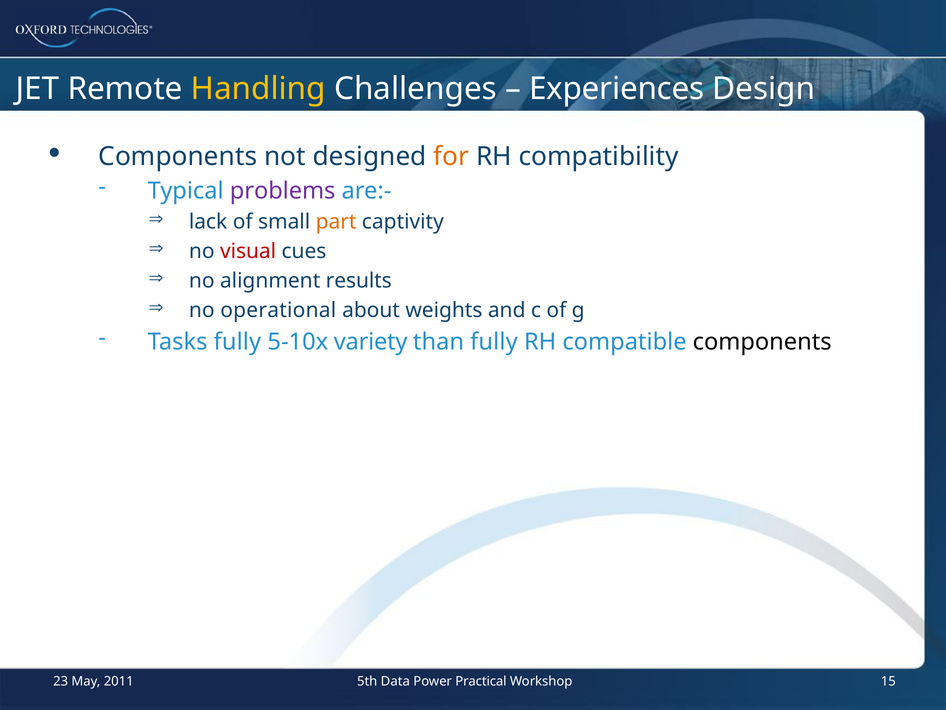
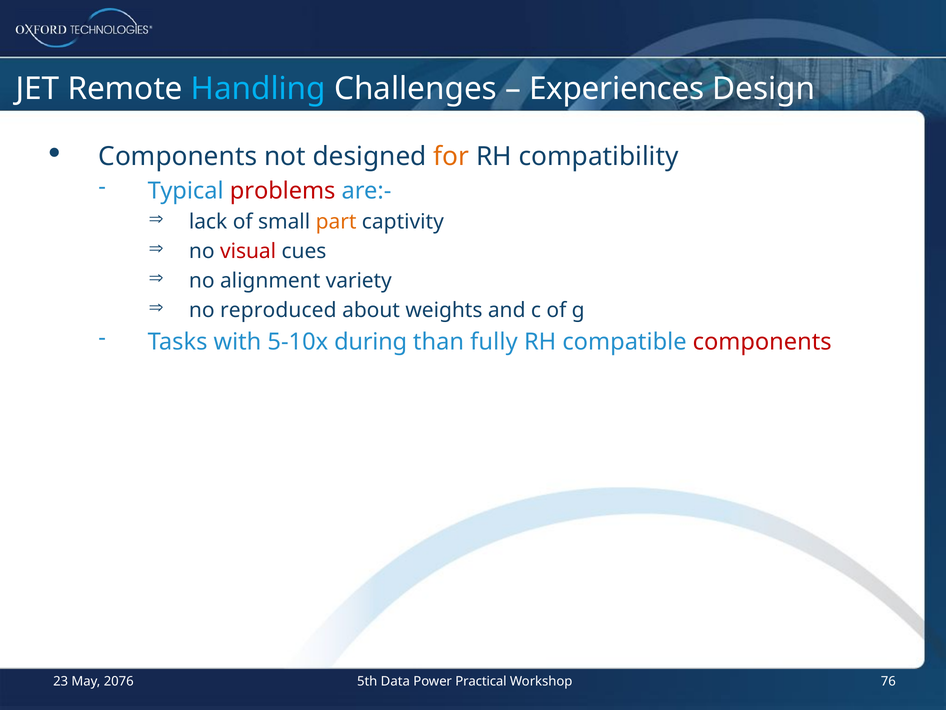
Handling colour: yellow -> light blue (258, 89)
problems colour: purple -> red (283, 191)
results: results -> variety (359, 281)
operational: operational -> reproduced (278, 310)
Tasks fully: fully -> with (237, 342)
variety: variety -> during (371, 342)
components colour: black -> red (762, 342)
2011: 2011 -> 2076 (119, 681)
15: 15 -> 76 (888, 681)
